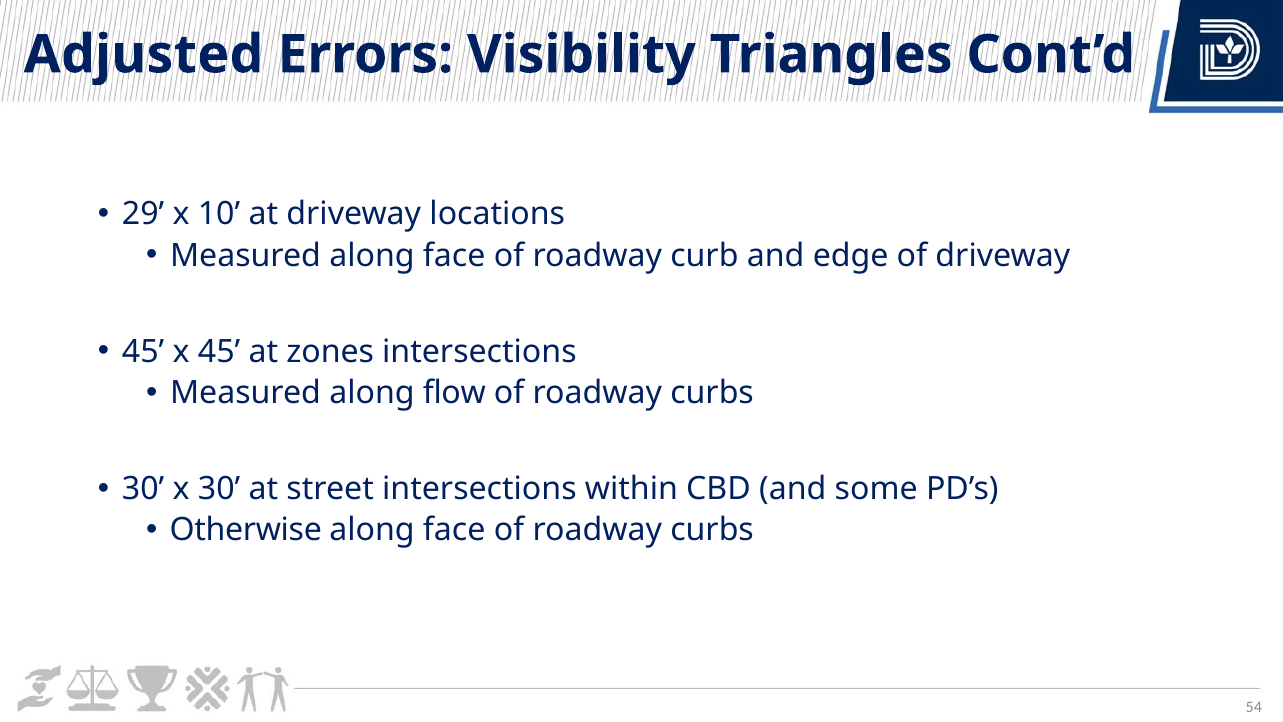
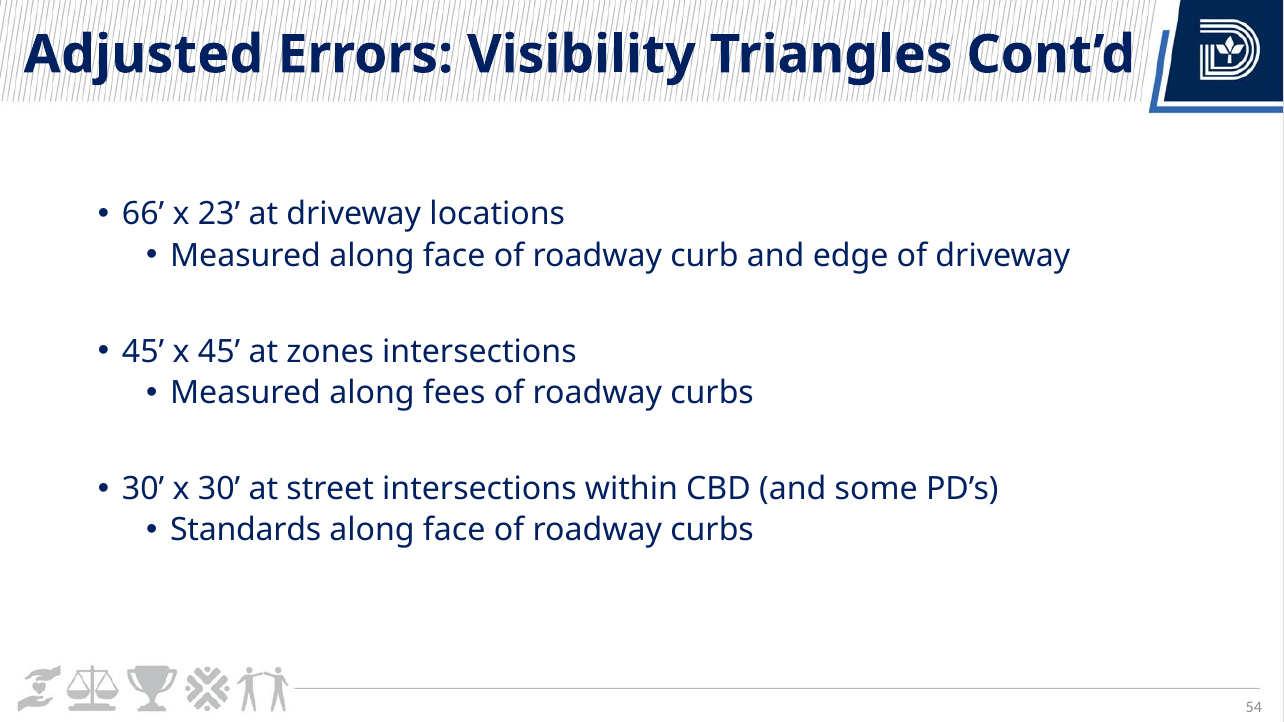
29: 29 -> 66 (143, 214)
10: 10 -> 23 (219, 214)
flow: flow -> fees (454, 393)
Otherwise: Otherwise -> Standards (246, 530)
